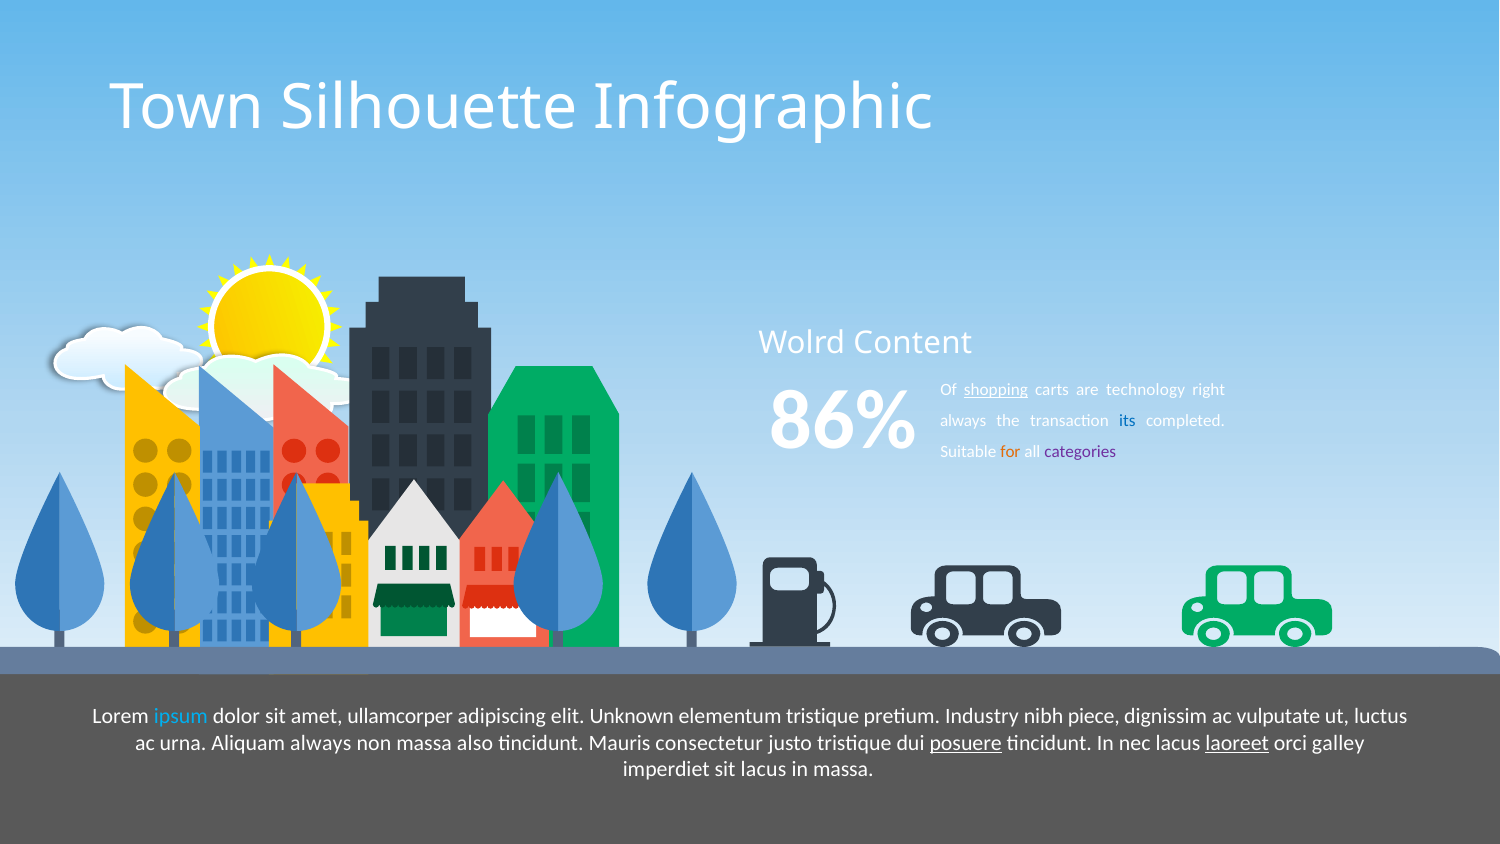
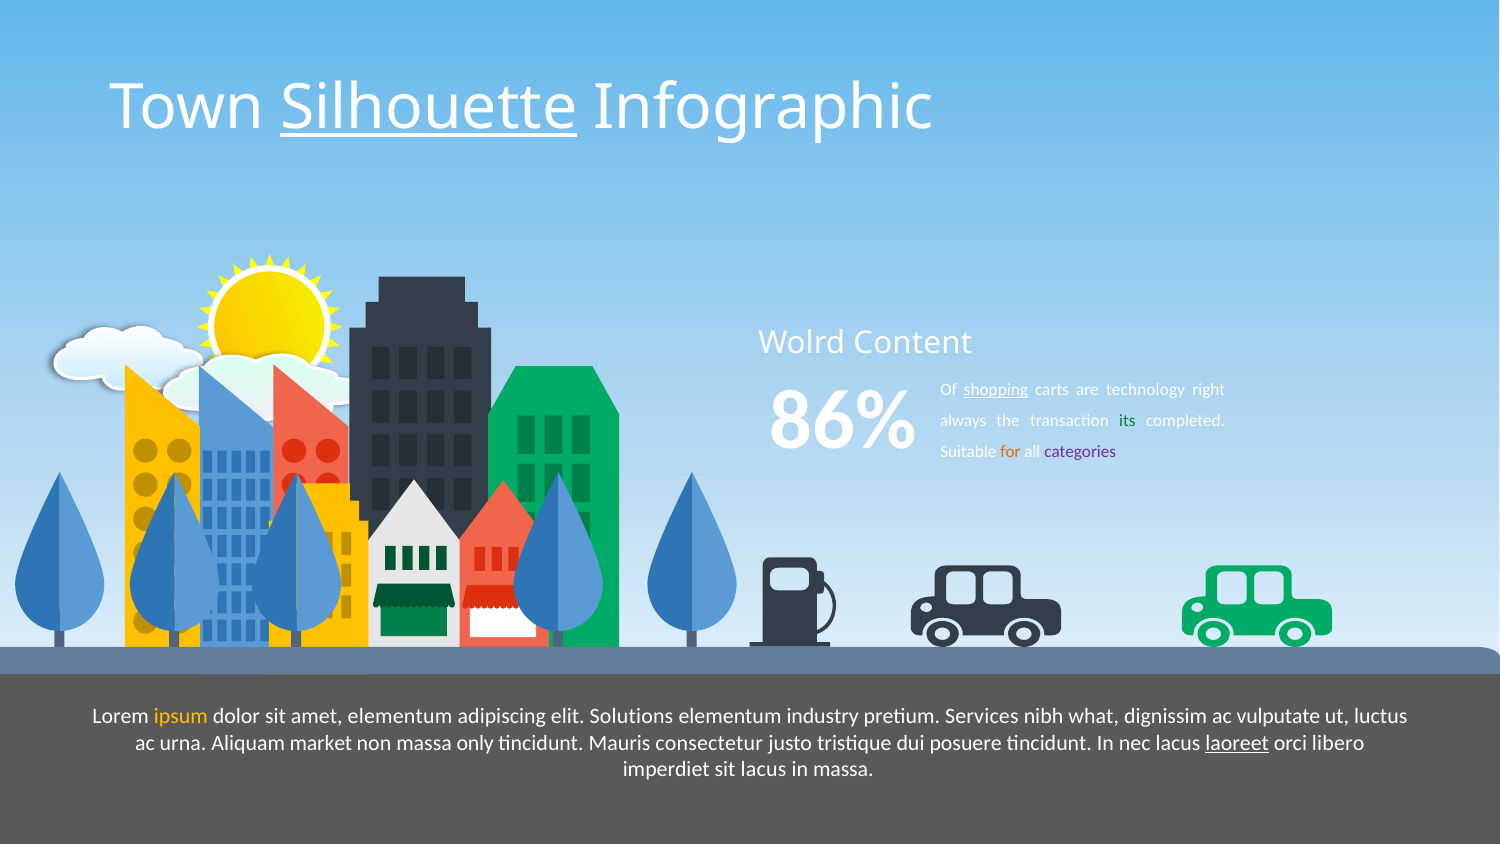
Silhouette underline: none -> present (429, 108)
its colour: blue -> green (1127, 421)
ipsum colour: light blue -> yellow (181, 716)
amet ullamcorper: ullamcorper -> elementum (400, 716)
Unknown: Unknown -> Solutions (631, 716)
elementum tristique: tristique -> industry (823, 716)
Industry: Industry -> Services (982, 716)
piece: piece -> what (1094, 716)
Aliquam always: always -> market (321, 743)
also: also -> only (475, 743)
posuere underline: present -> none (966, 743)
galley: galley -> libero (1338, 743)
